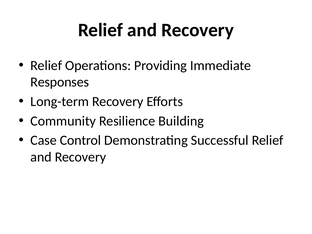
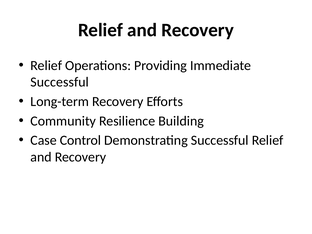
Responses: Responses -> Successful (60, 82)
